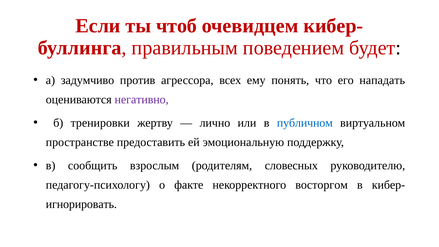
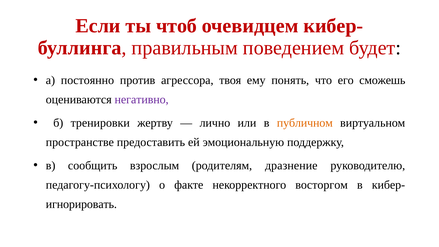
задумчиво: задумчиво -> постоянно (87, 80)
всех: всех -> твоя (230, 80)
нападать: нападать -> сможешь (382, 80)
публичном colour: blue -> orange (305, 123)
словесных: словесных -> дразнение (291, 166)
